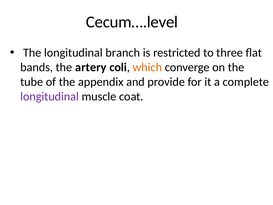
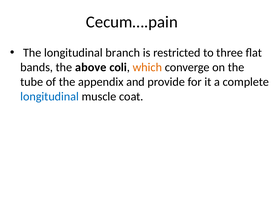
Cecum….level: Cecum….level -> Cecum….pain (132, 22)
artery: artery -> above (91, 67)
longitudinal colour: purple -> blue (50, 96)
